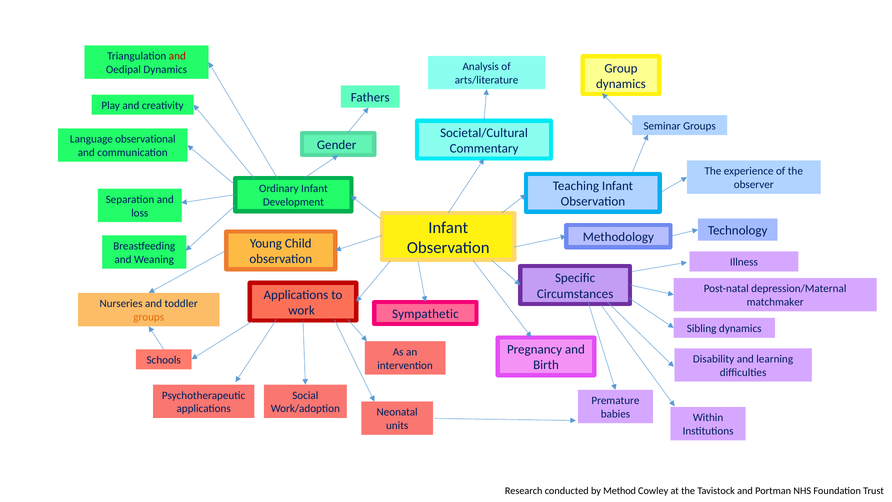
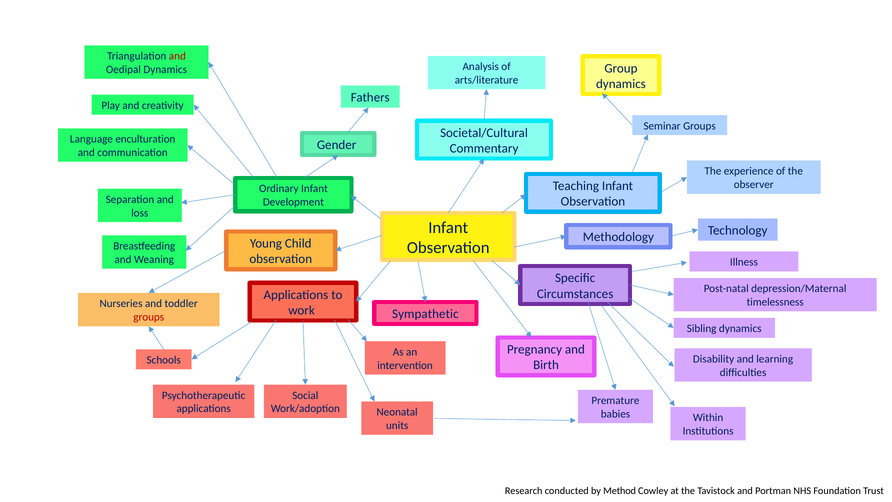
observational: observational -> enculturation (145, 139)
matchmaker: matchmaker -> timelessness (775, 302)
groups colour: orange -> red (149, 317)
